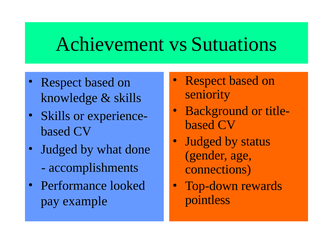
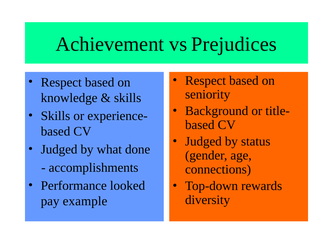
Sutuations: Sutuations -> Prejudices (234, 44)
pointless: pointless -> diversity (208, 200)
